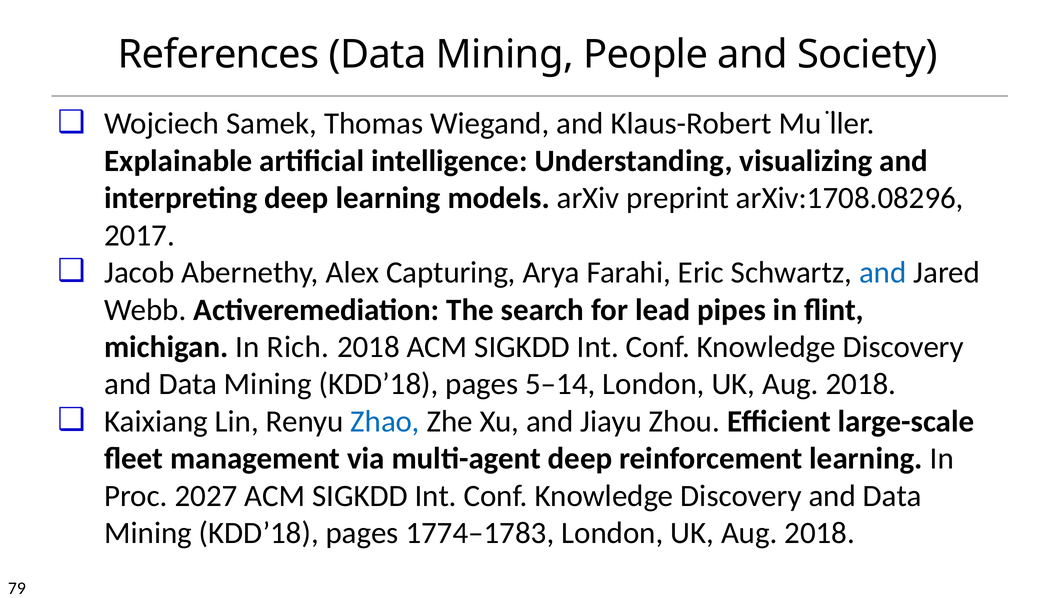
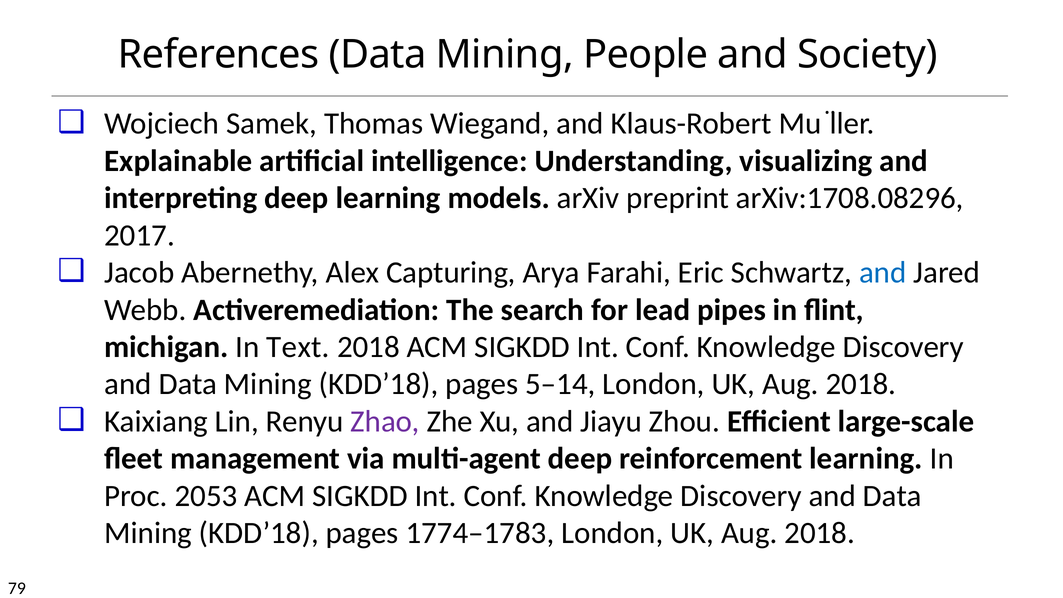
Rich: Rich -> Text (298, 347)
Zhao colour: blue -> purple (385, 421)
2027: 2027 -> 2053 (206, 496)
